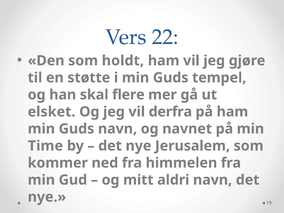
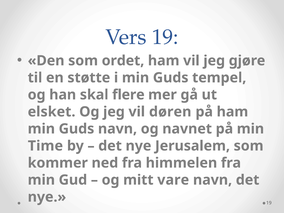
Vers 22: 22 -> 19 (165, 37)
holdt: holdt -> ordet (123, 61)
derfra: derfra -> døren (170, 112)
aldri: aldri -> vare (173, 180)
